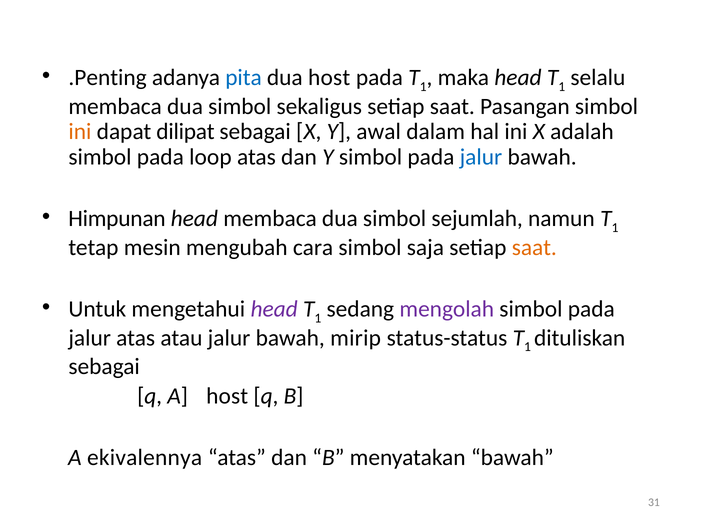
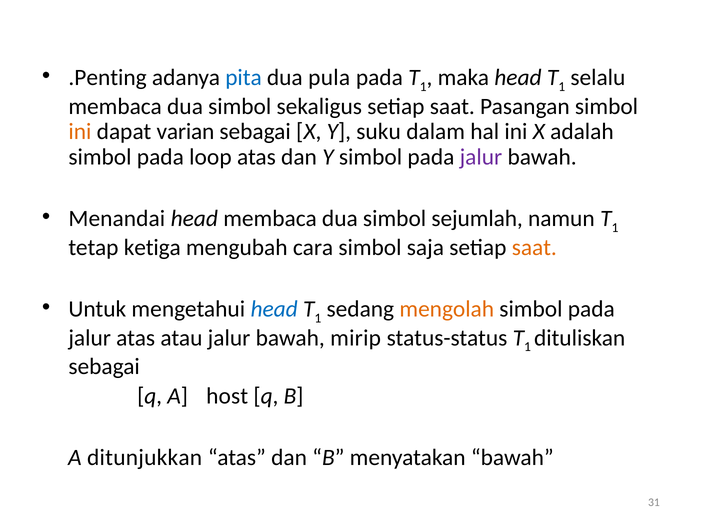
dua host: host -> pula (329, 78)
dilipat: dilipat -> varian (185, 132)
awal: awal -> suku (379, 132)
jalur colour: blue -> purple (481, 157)
Himpunan: Himpunan -> Menandai (117, 219)
mesin: mesin -> ketiga (152, 248)
head colour: purple -> blue (274, 309)
mengolah colour: purple -> orange (447, 309)
ekivalennya: ekivalennya -> ditunjukkan (145, 458)
